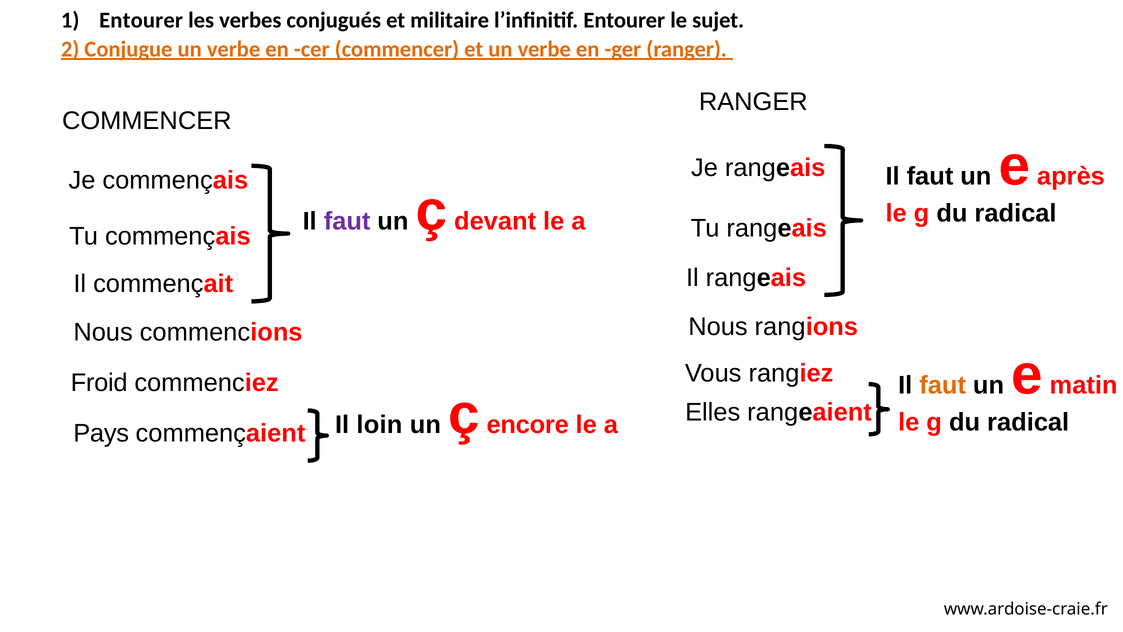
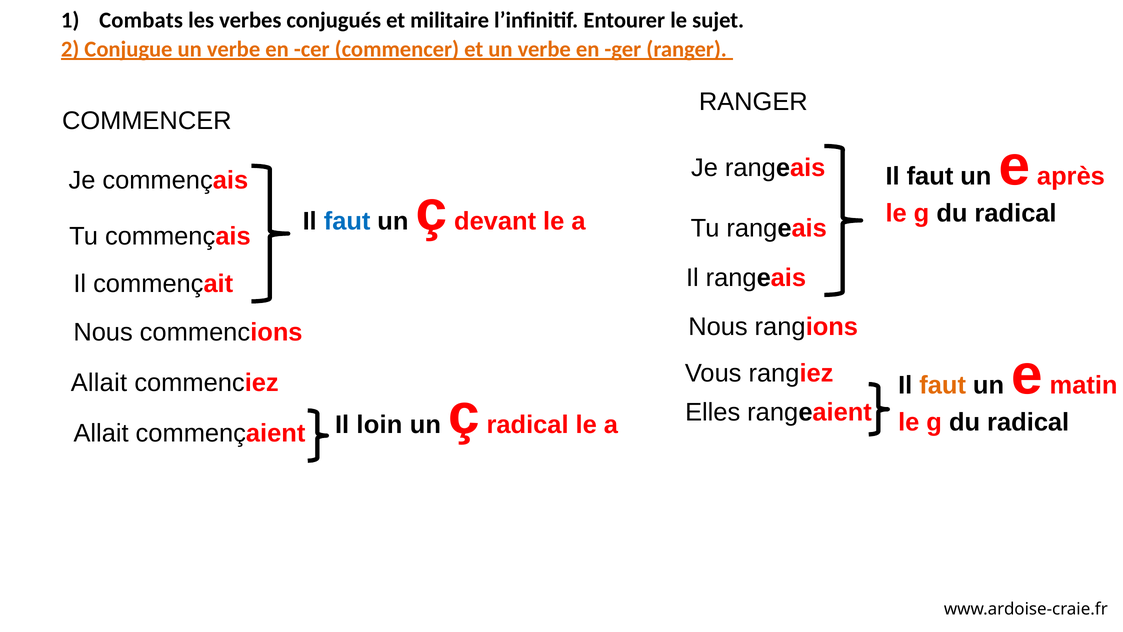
Entourer: Entourer -> Combats (141, 20)
faut colour: purple -> blue (347, 221)
Froid: Froid -> Allait (99, 383)
ç encore: encore -> radical (528, 425)
Pays: Pays -> Allait (101, 433)
